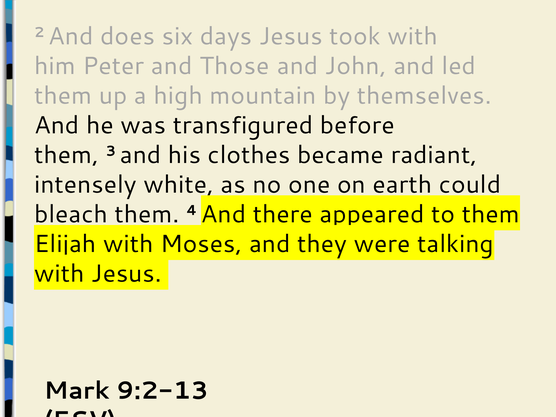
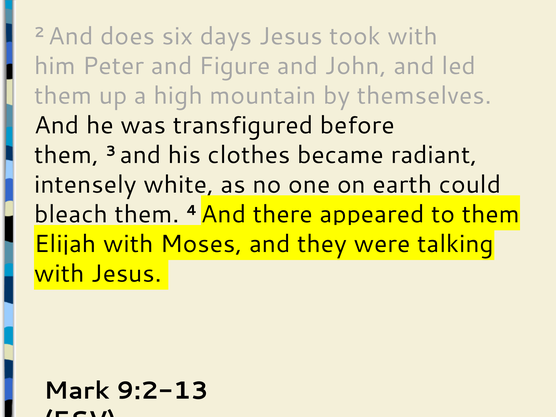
Those: Those -> Figure (235, 66)
